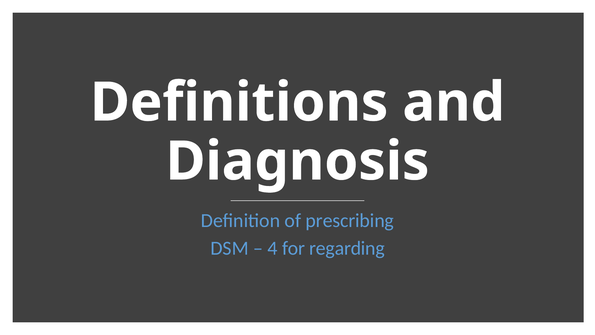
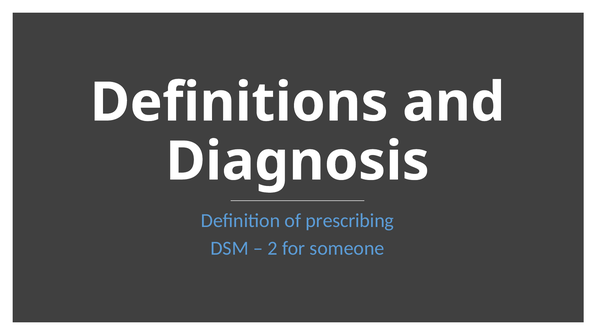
4: 4 -> 2 (273, 248)
regarding: regarding -> someone (347, 248)
